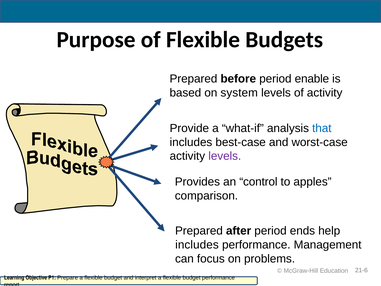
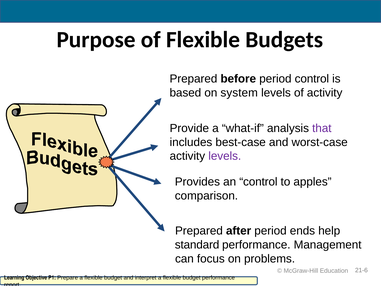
period enable: enable -> control (312, 79)
that colour: blue -> purple (322, 128)
includes: includes -> standard (197, 245)
